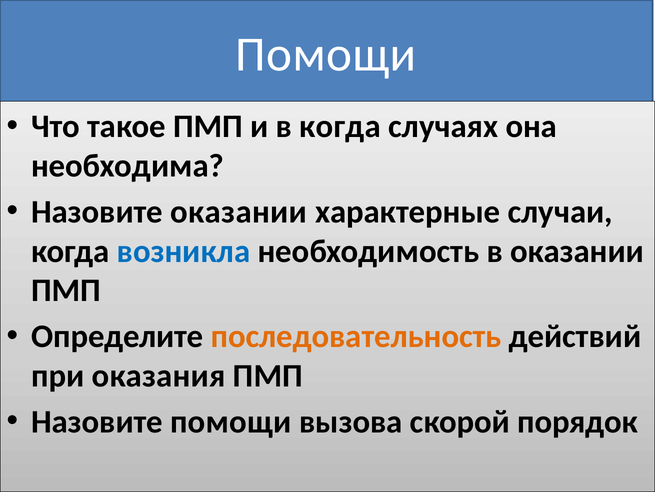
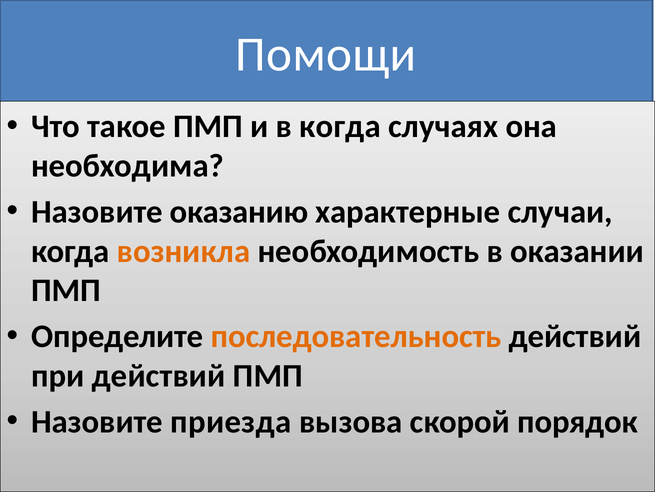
Назовите оказании: оказании -> оказанию (239, 212)
возникла colour: blue -> orange (184, 251)
при оказания: оказания -> действий (159, 375)
Назовите помощи: помощи -> приезда (231, 421)
